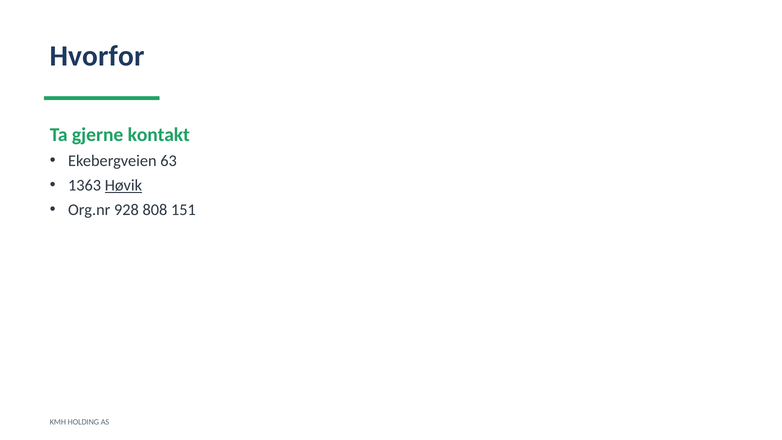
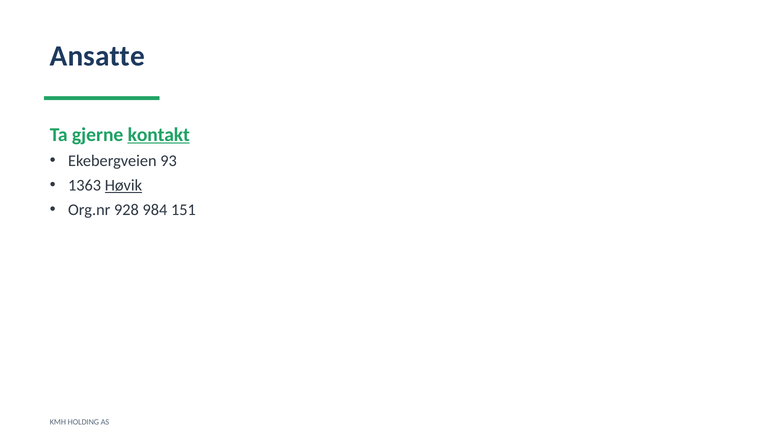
Hvorfor: Hvorfor -> Ansatte (97, 56)
kontakt underline: none -> present (159, 135)
63: 63 -> 93 (169, 161)
808: 808 -> 984 (155, 210)
